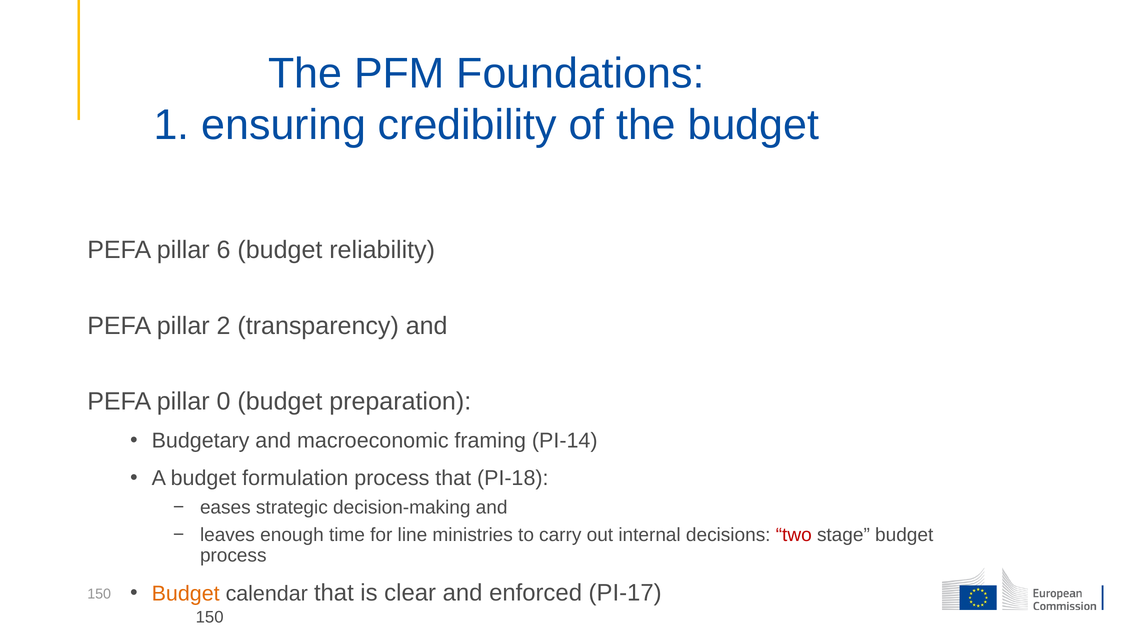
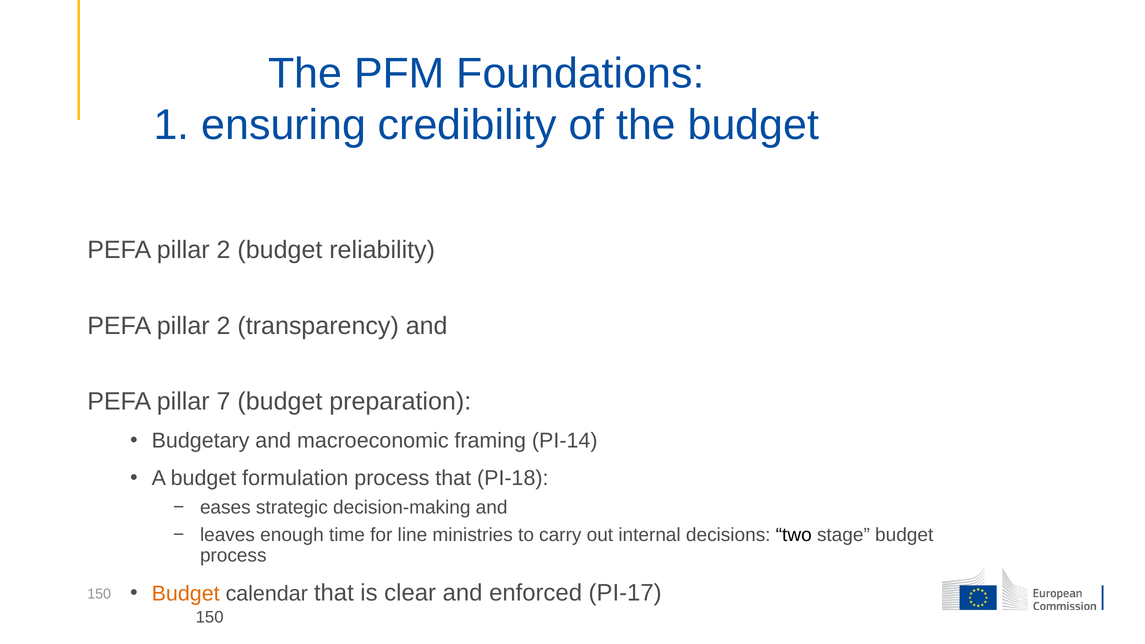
6: 6 -> 2 (224, 250)
0: 0 -> 7 (224, 401)
two colour: red -> black (794, 535)
